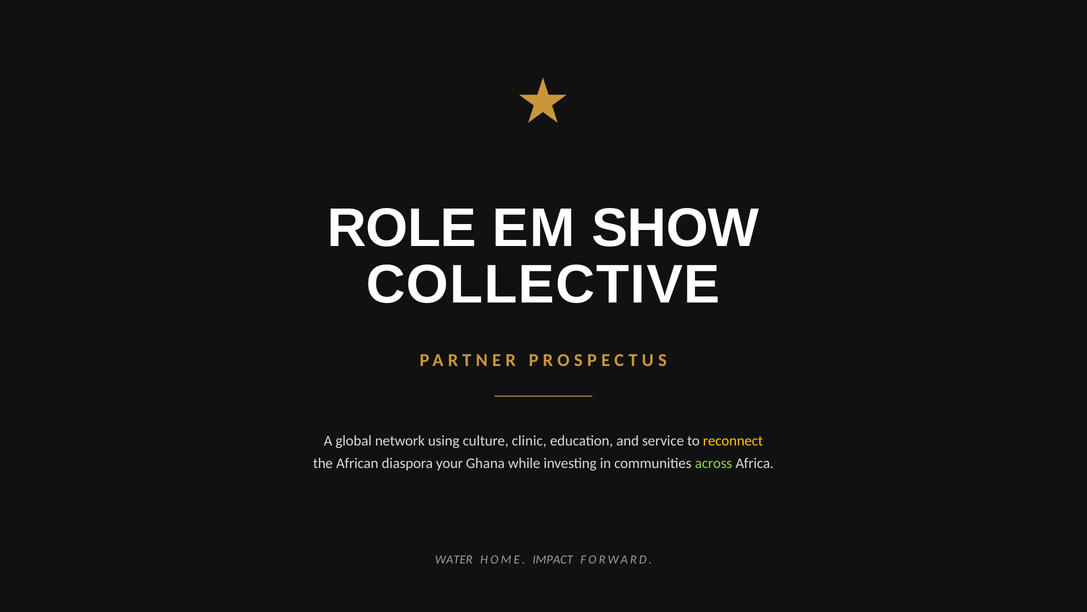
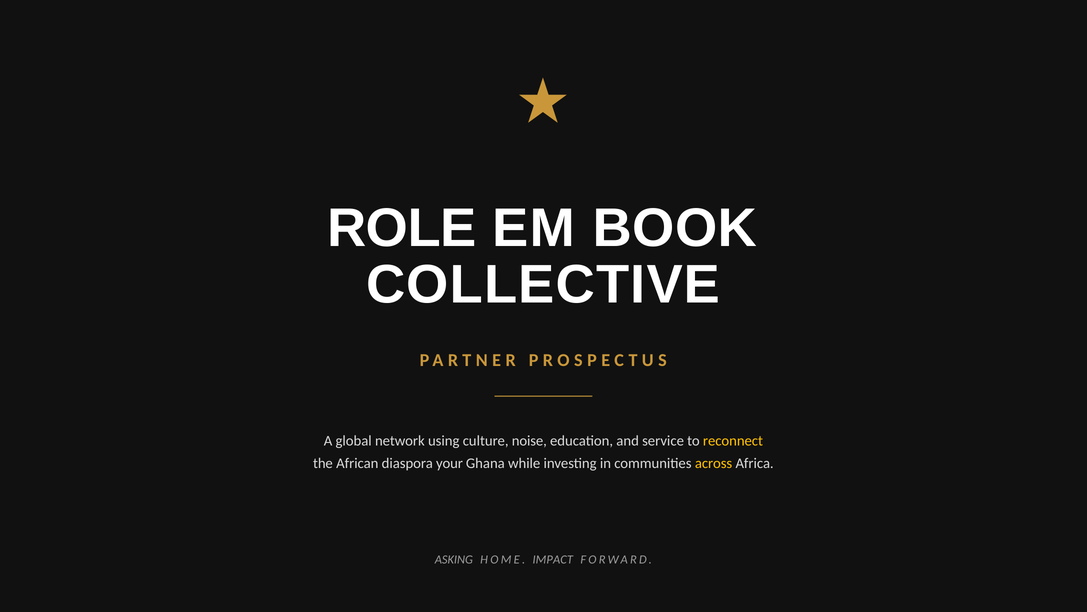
SHOW: SHOW -> BOOK (675, 228)
clinic: clinic -> noise (529, 441)
across colour: light green -> yellow (714, 463)
WATER: WATER -> ASKING (454, 559)
